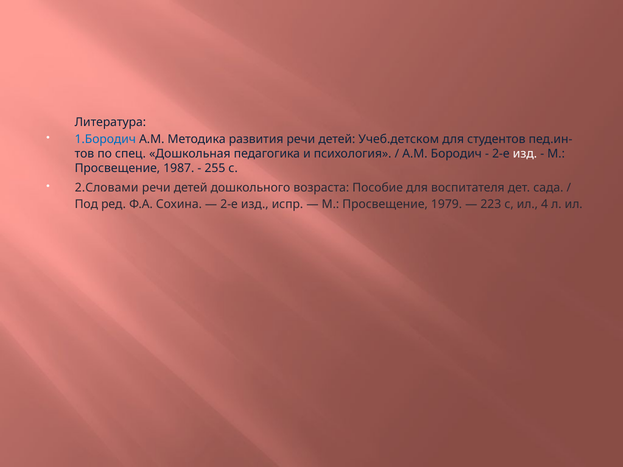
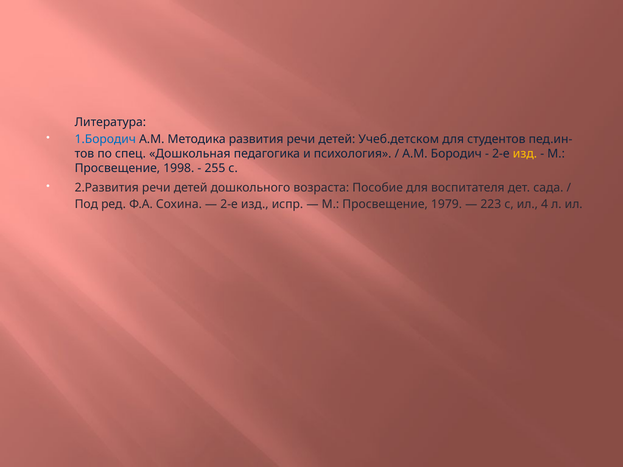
изд colour: white -> yellow (525, 154)
1987: 1987 -> 1998 (179, 169)
2.Словами: 2.Словами -> 2.Развития (107, 188)
